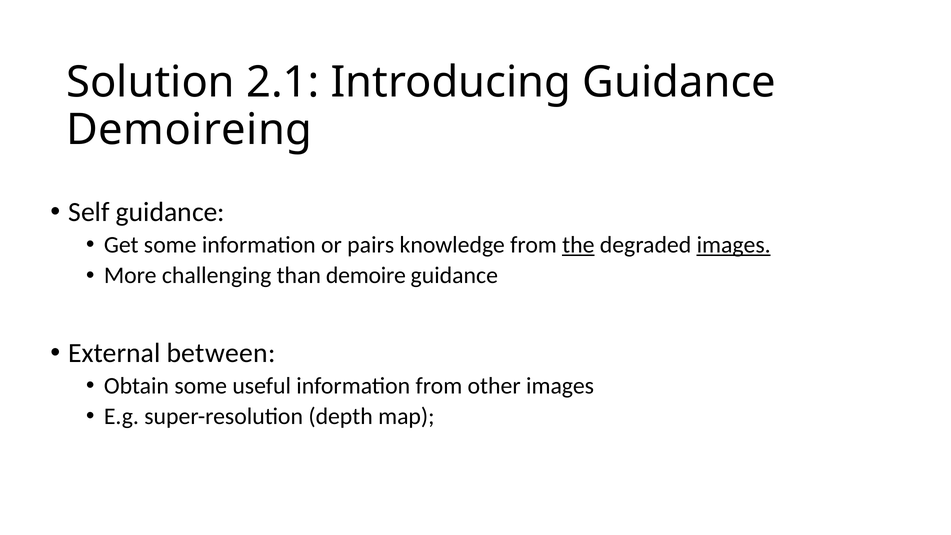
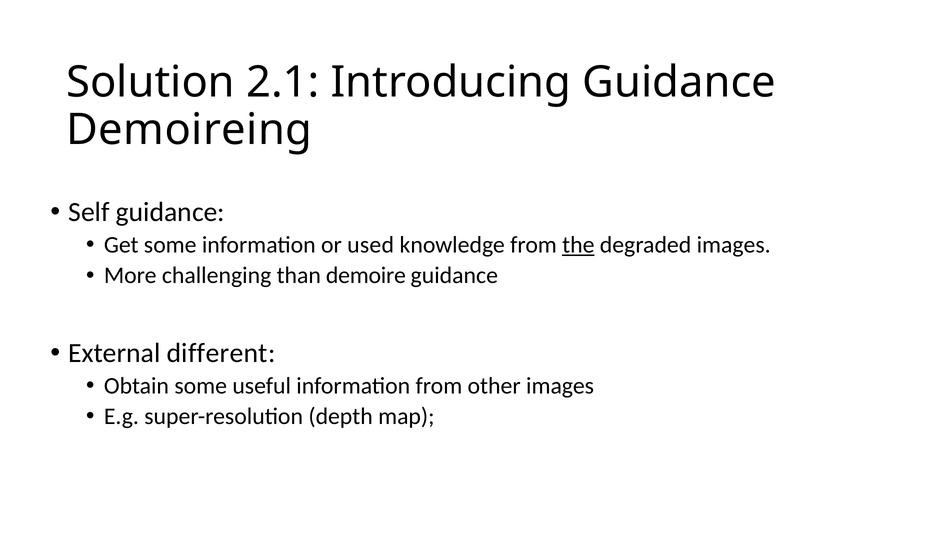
pairs: pairs -> used (371, 245)
images underline: present -> none (734, 245)
between: between -> different (221, 353)
